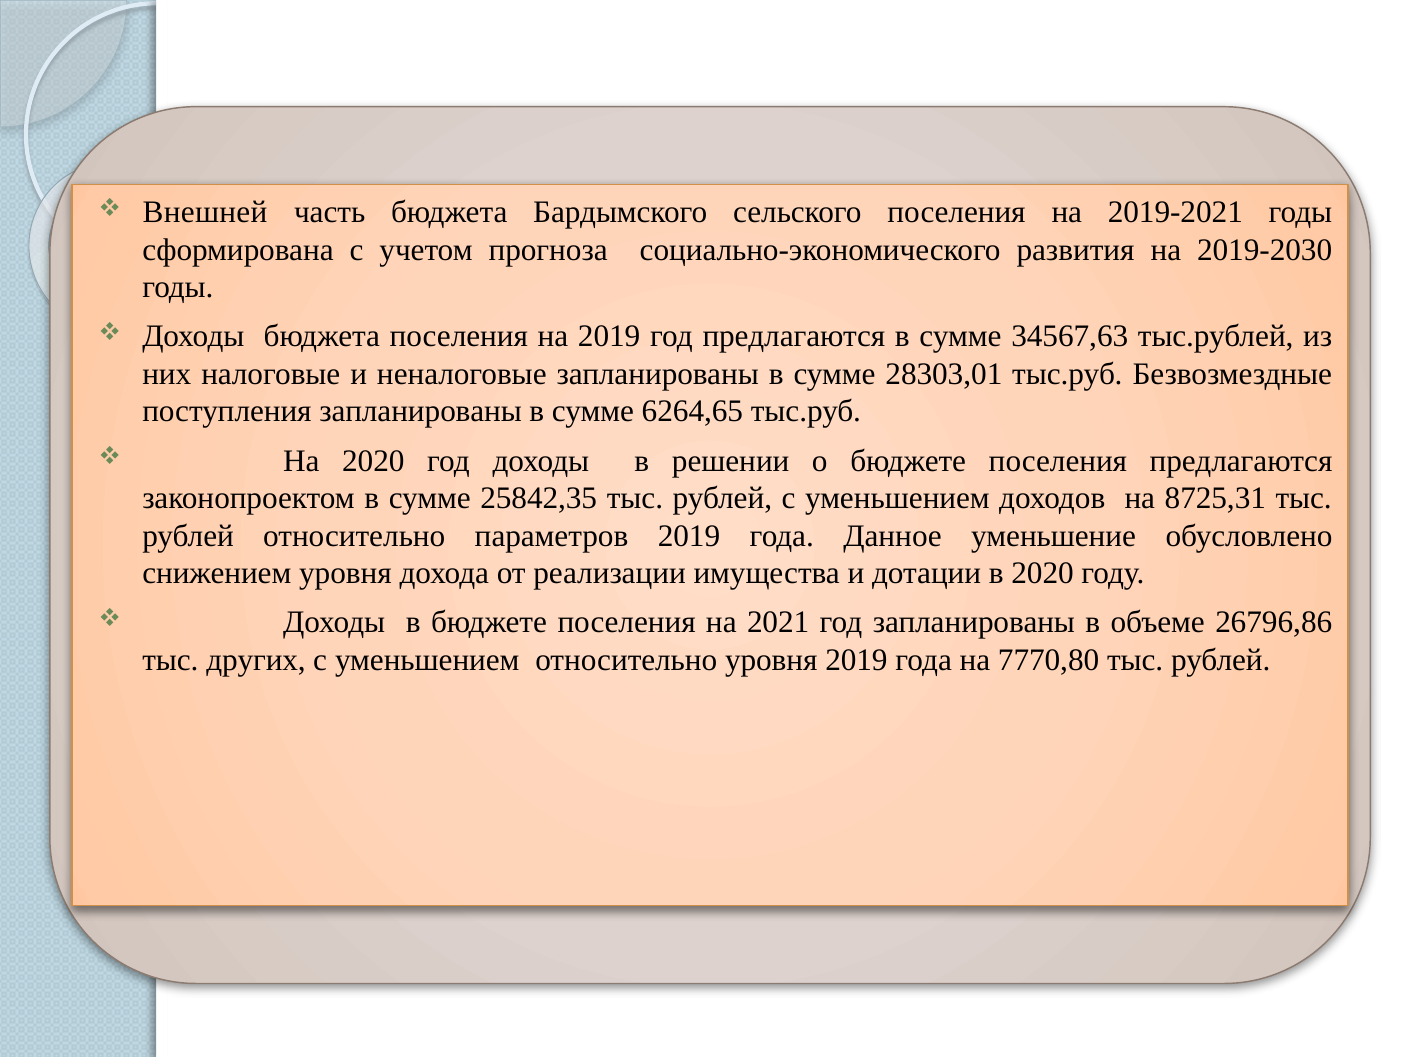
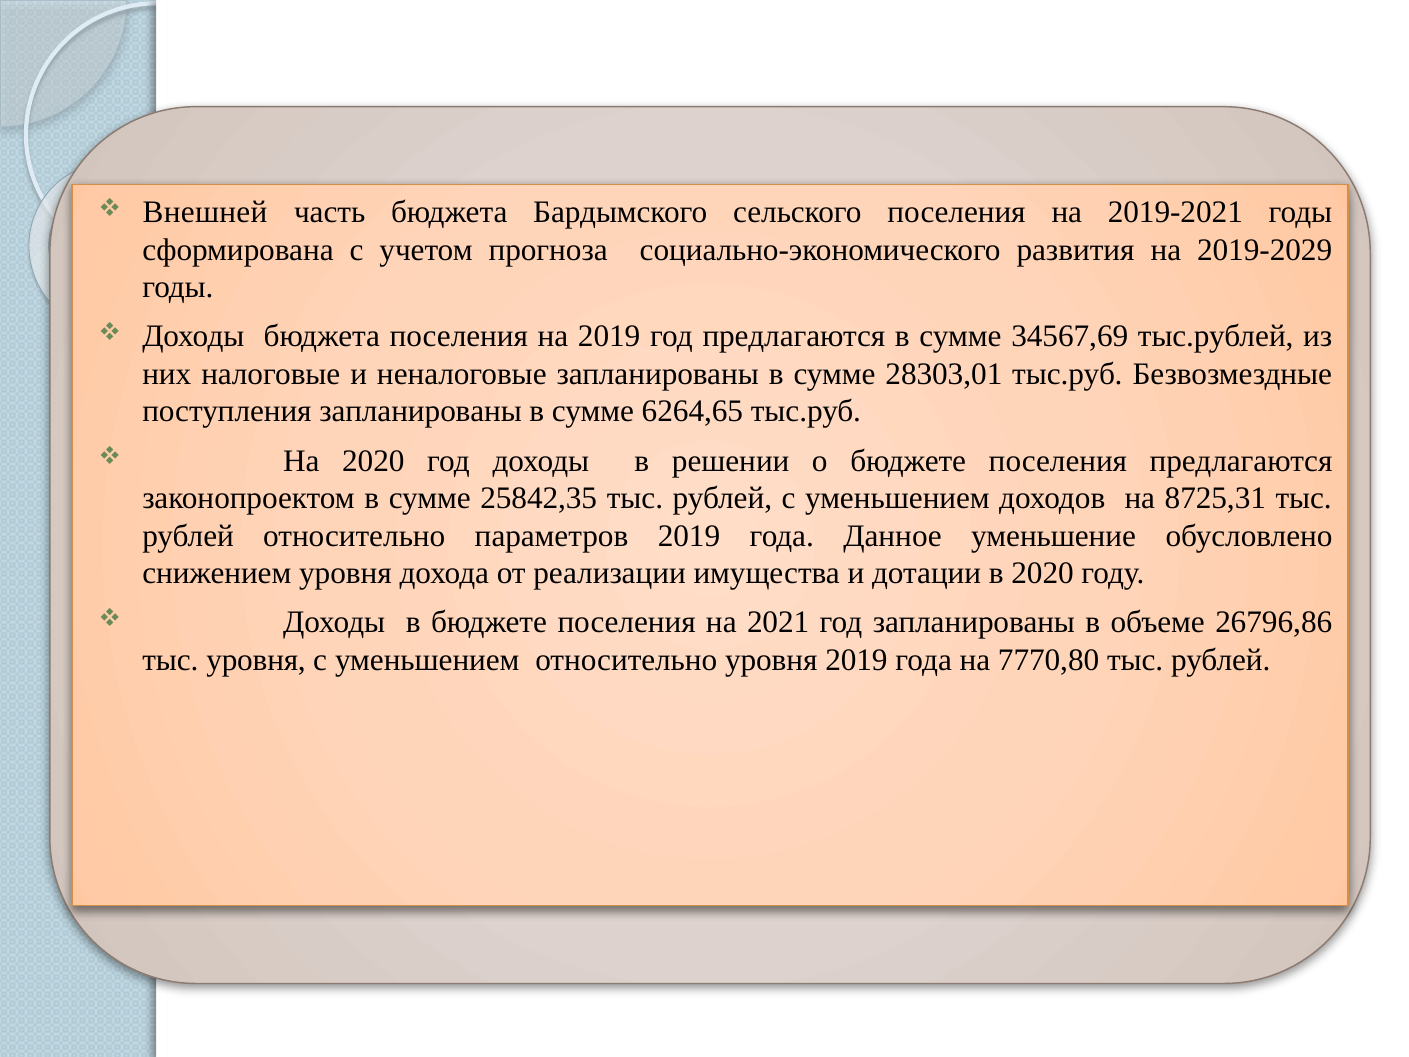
2019-2030: 2019-2030 -> 2019-2029 (1265, 250)
34567,63: 34567,63 -> 34567,69 (1070, 336)
тыс других: других -> уровня (256, 660)
